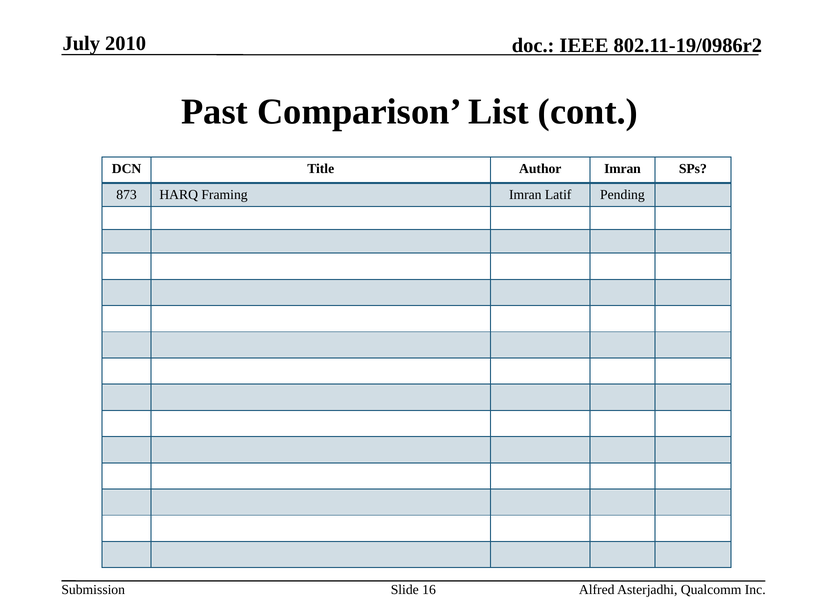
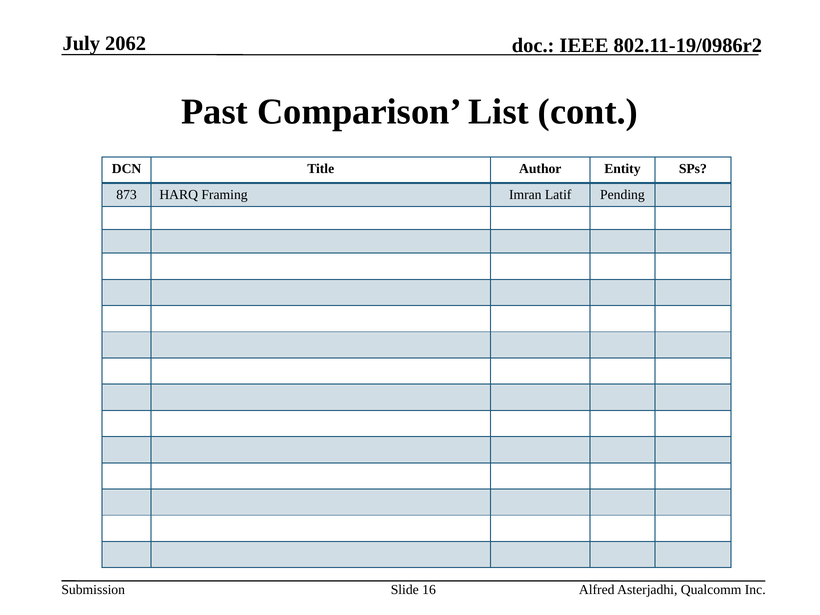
2010: 2010 -> 2062 (126, 43)
Author Imran: Imran -> Entity (622, 169)
